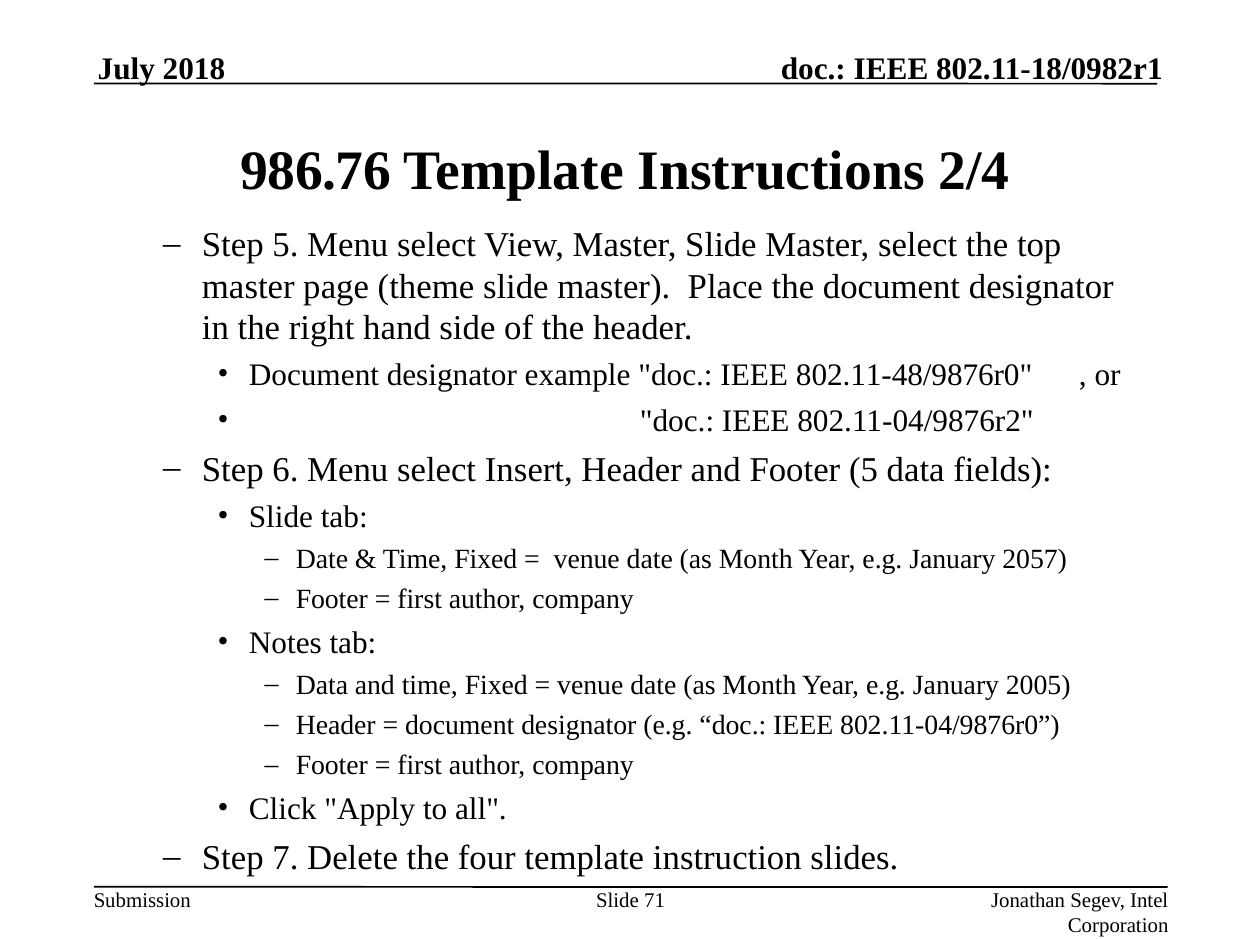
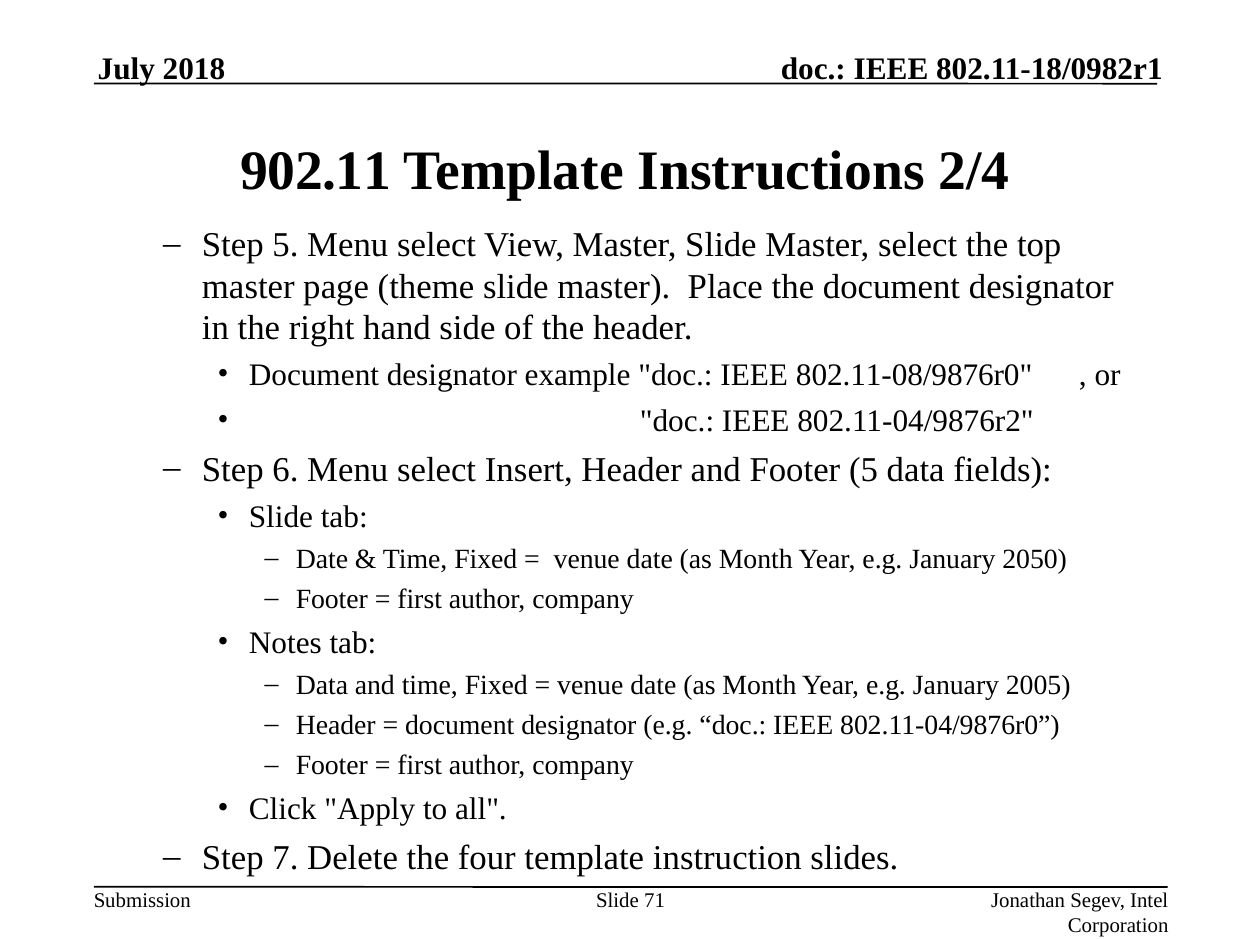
986.76: 986.76 -> 902.11 (316, 171)
802.11-48/9876r0: 802.11-48/9876r0 -> 802.11-08/9876r0 (914, 375)
2057: 2057 -> 2050 (1035, 559)
